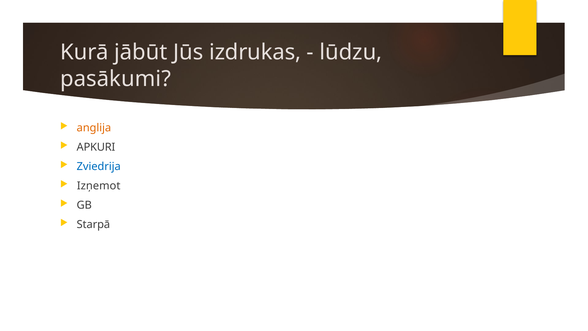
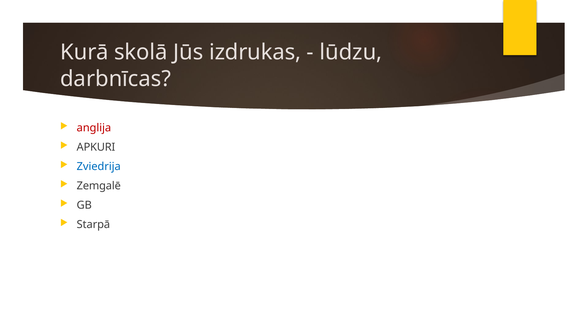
jābūt: jābūt -> skolā (141, 52)
pasākumi: pasākumi -> darbnīcas (116, 79)
anglija colour: orange -> red (94, 128)
Izņemot: Izņemot -> Zemgalē (99, 186)
